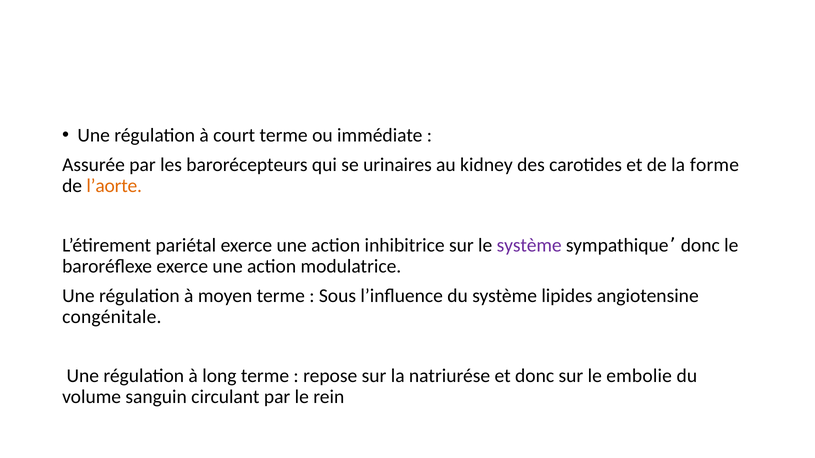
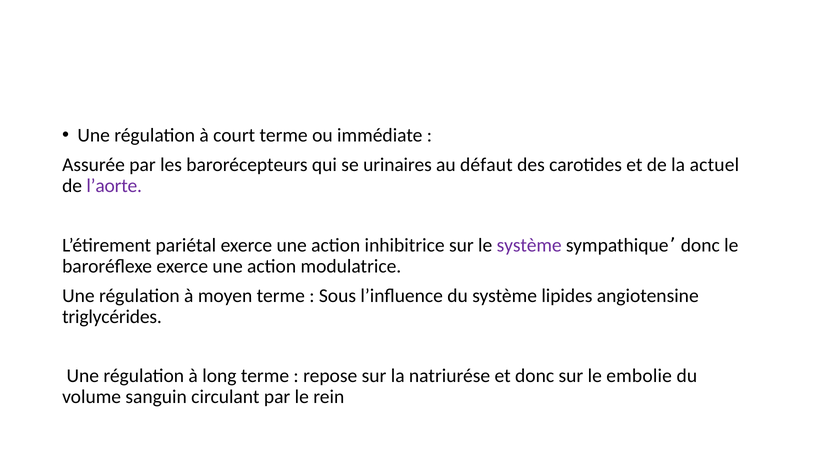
kidney: kidney -> défaut (486, 165)
forme: forme -> actuel (714, 165)
l’aorte colour: orange -> purple (114, 186)
congénitale: congénitale -> triglycérides (112, 317)
